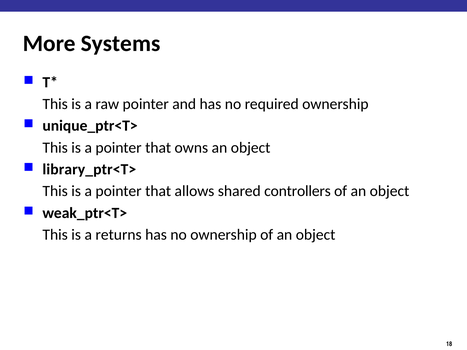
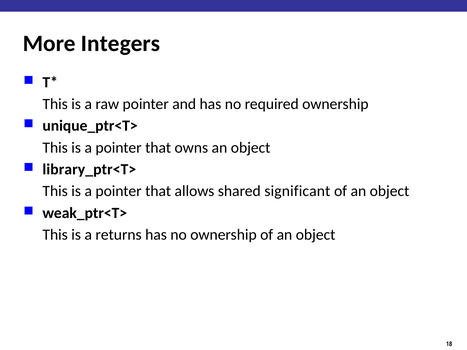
Systems: Systems -> Integers (121, 43)
controllers: controllers -> significant (297, 191)
